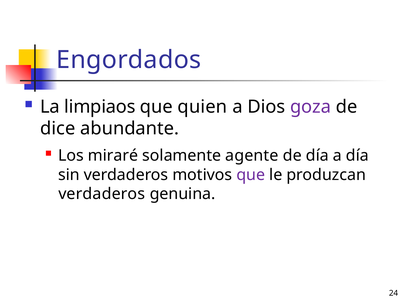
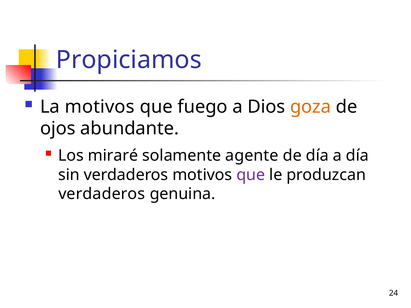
Engordados: Engordados -> Propiciamos (129, 60)
La limpiaos: limpiaos -> motivos (100, 107)
quien: quien -> fuego (203, 107)
goza colour: purple -> orange (311, 107)
dice: dice -> ojos (58, 129)
